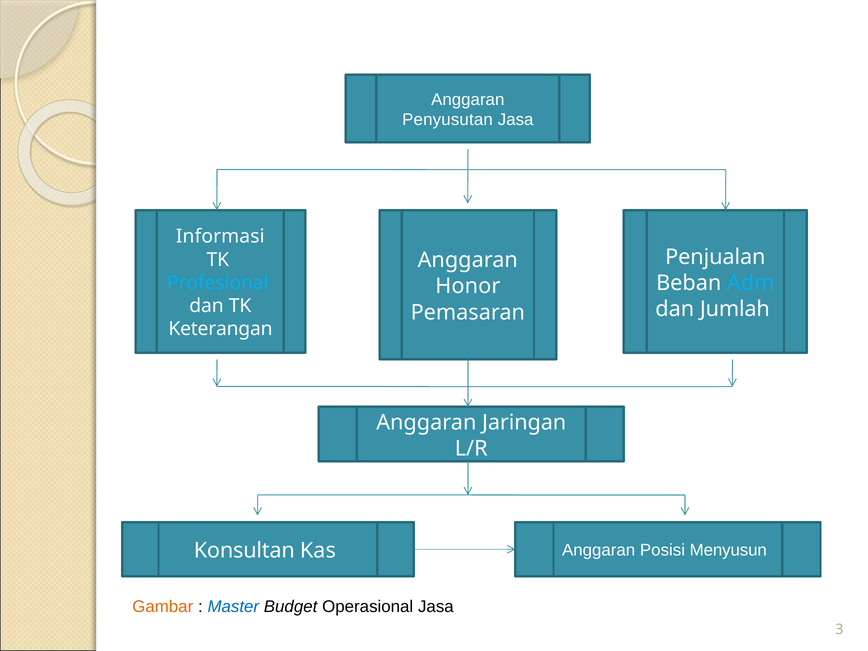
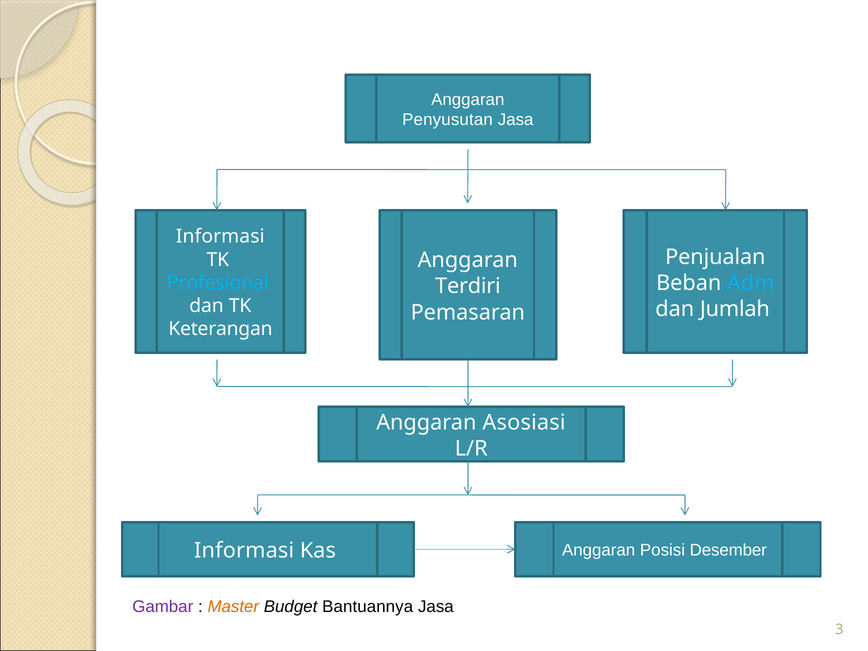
Honor: Honor -> Terdiri (468, 286)
Jaringan: Jaringan -> Asosiasi (524, 422)
Konsultan: Konsultan -> Informasi (244, 551)
Menyusun: Menyusun -> Desember (728, 550)
Gambar colour: orange -> purple (163, 607)
Master colour: blue -> orange (233, 607)
Operasional: Operasional -> Bantuannya (368, 607)
